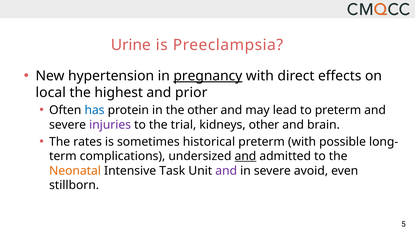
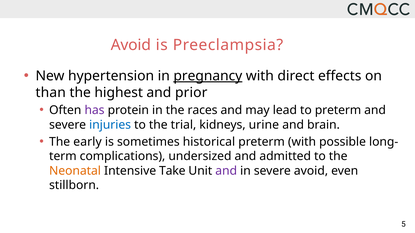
Urine: Urine -> Avoid (131, 45)
local: local -> than (51, 93)
has colour: blue -> purple (95, 111)
the other: other -> races (203, 111)
injuries colour: purple -> blue (110, 125)
kidneys other: other -> urine (264, 125)
rates: rates -> early (88, 142)
and underline: present -> none (245, 157)
Task: Task -> Take (172, 171)
